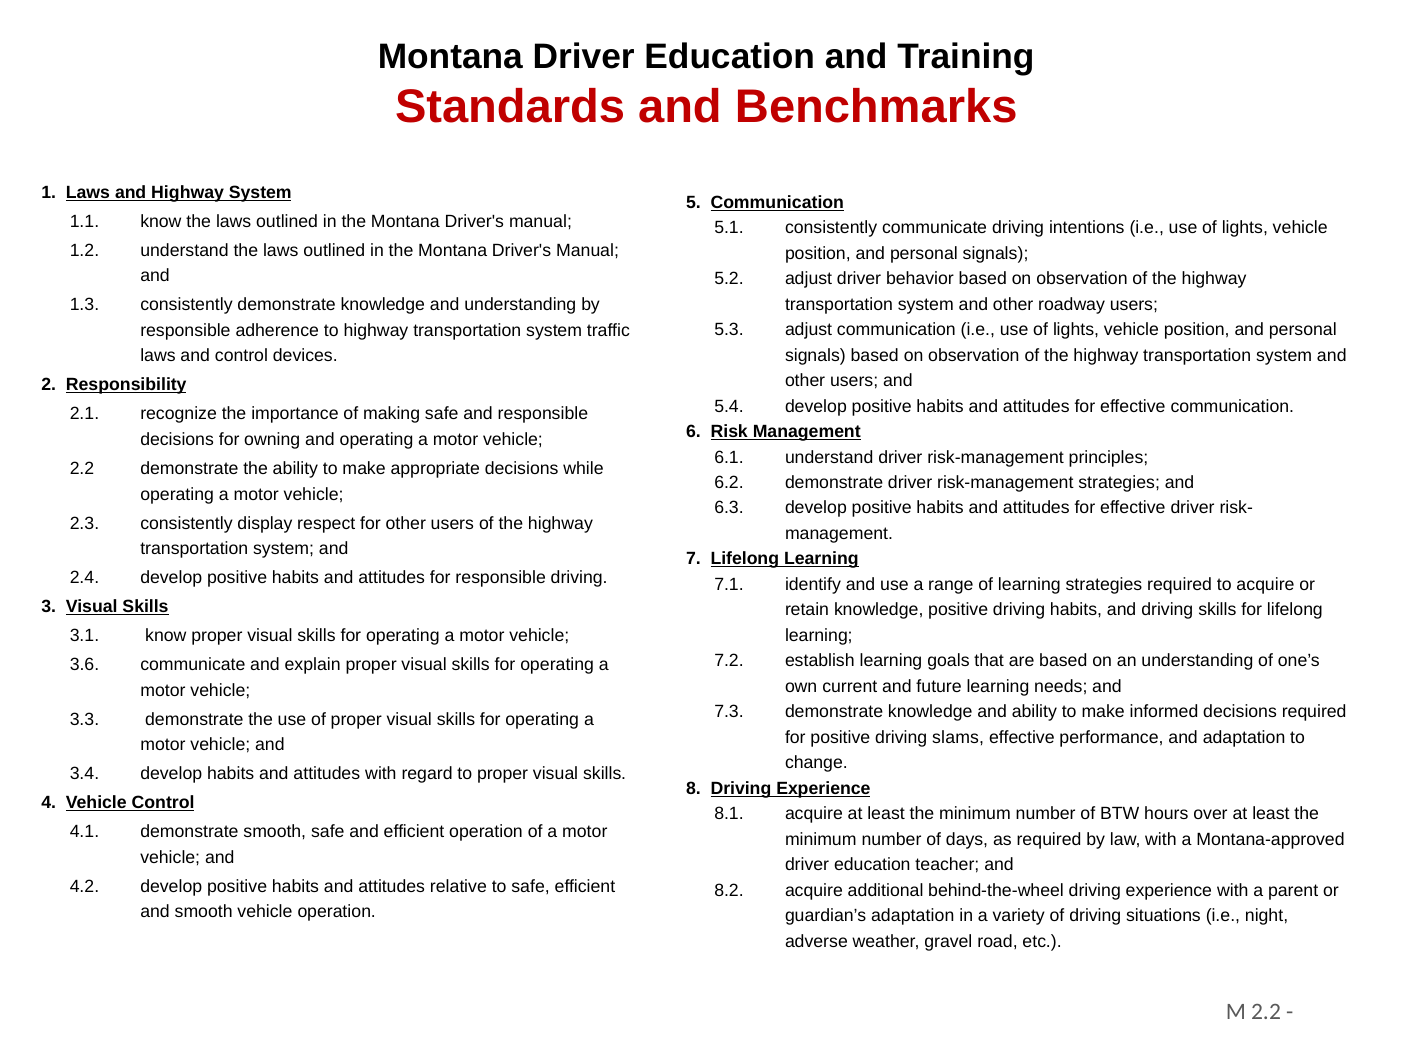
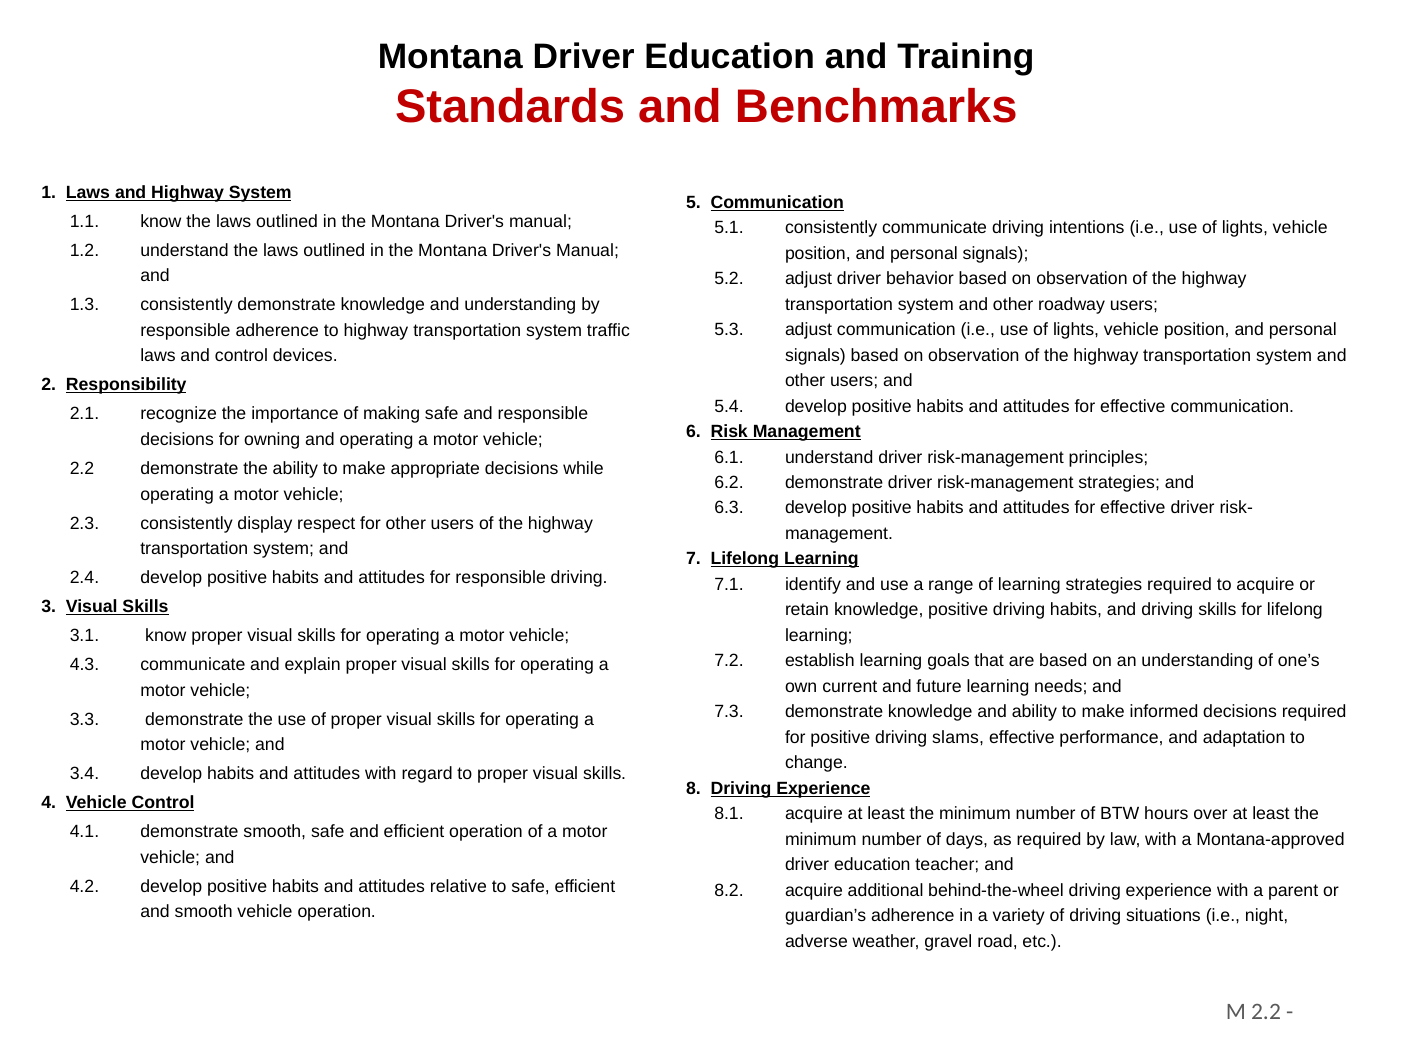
3.6: 3.6 -> 4.3 (84, 665)
guardian’s adaptation: adaptation -> adherence (913, 916)
